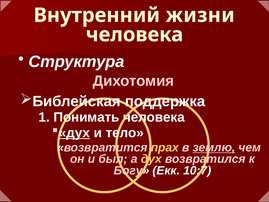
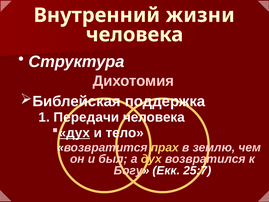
Понимать: Понимать -> Передачи (86, 117)
землю underline: present -> none (214, 147)
10:7: 10:7 -> 25:7 (197, 170)
